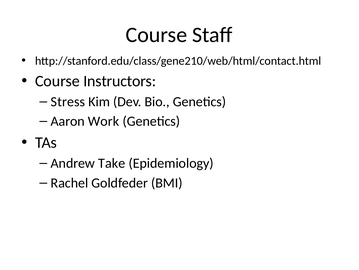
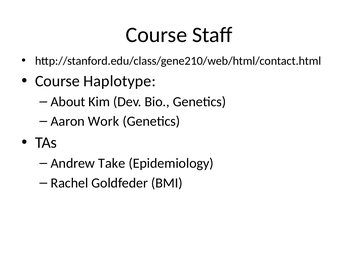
Instructors: Instructors -> Haplotype (120, 81)
Stress: Stress -> About (68, 101)
